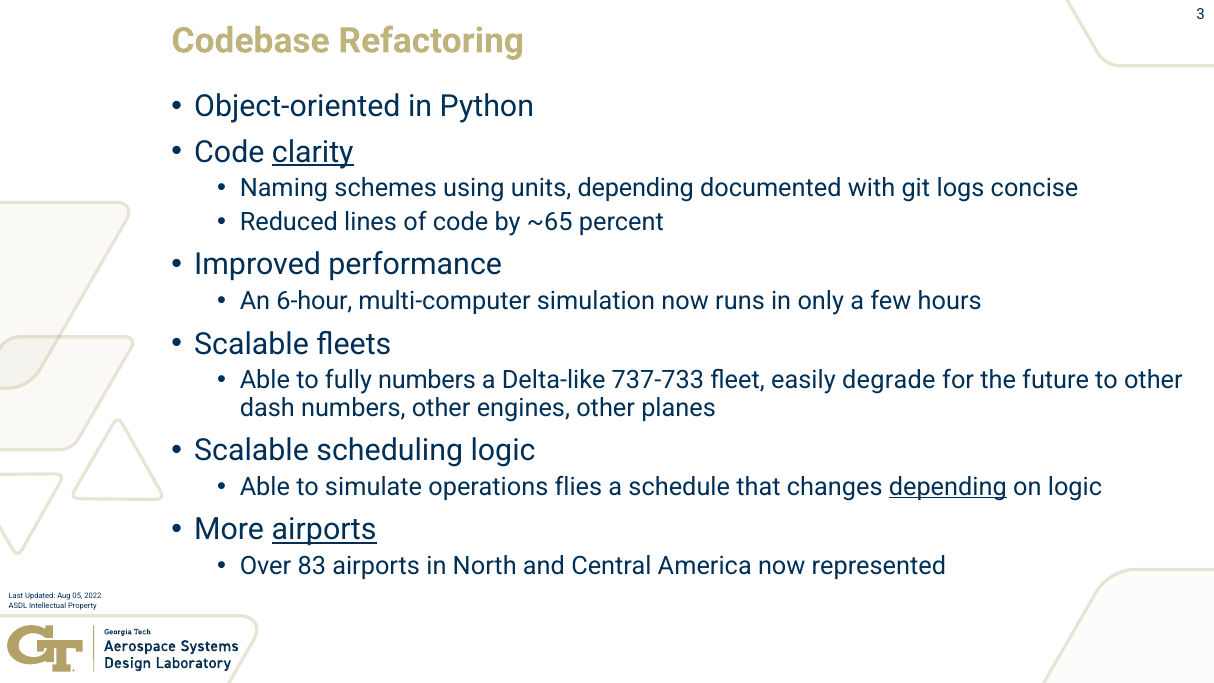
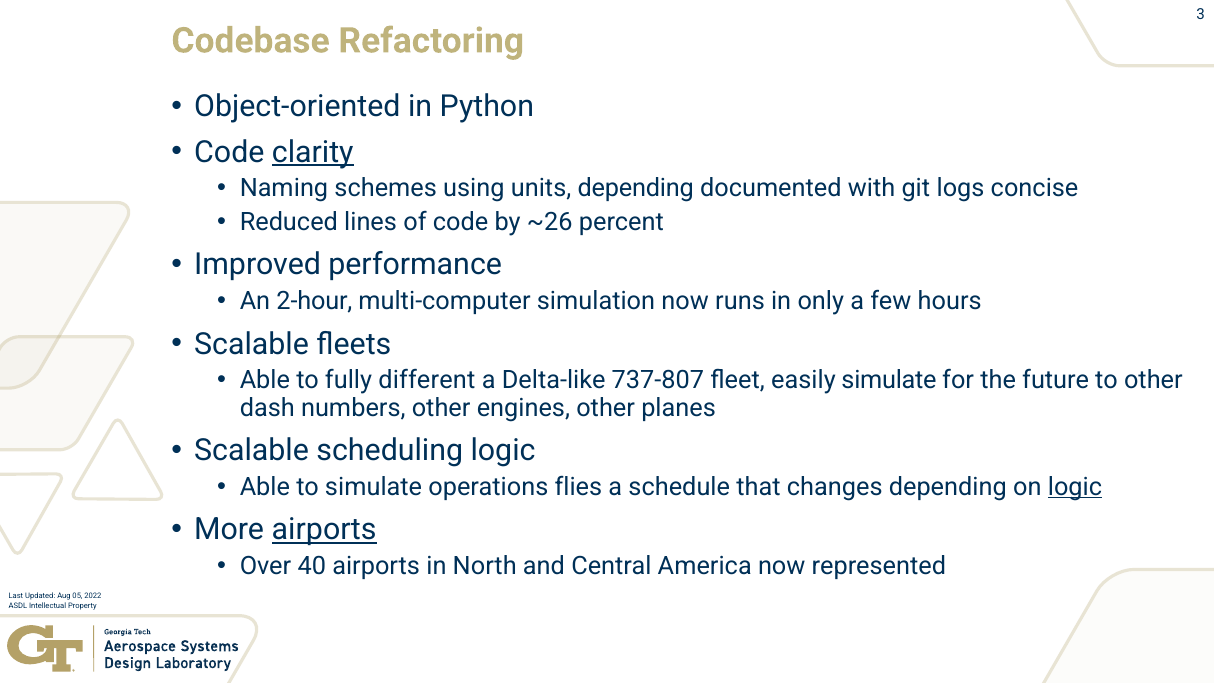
~65: ~65 -> ~26 (550, 222)
6-hour: 6-hour -> 2-hour (314, 301)
fully numbers: numbers -> different (427, 380)
737-733: 737-733 -> 737-807 (658, 380)
easily degrade: degrade -> simulate (889, 380)
depending underline: present -> none (948, 487)
logic underline: none -> present (1075, 487)
83: 83 -> 40 (312, 566)
